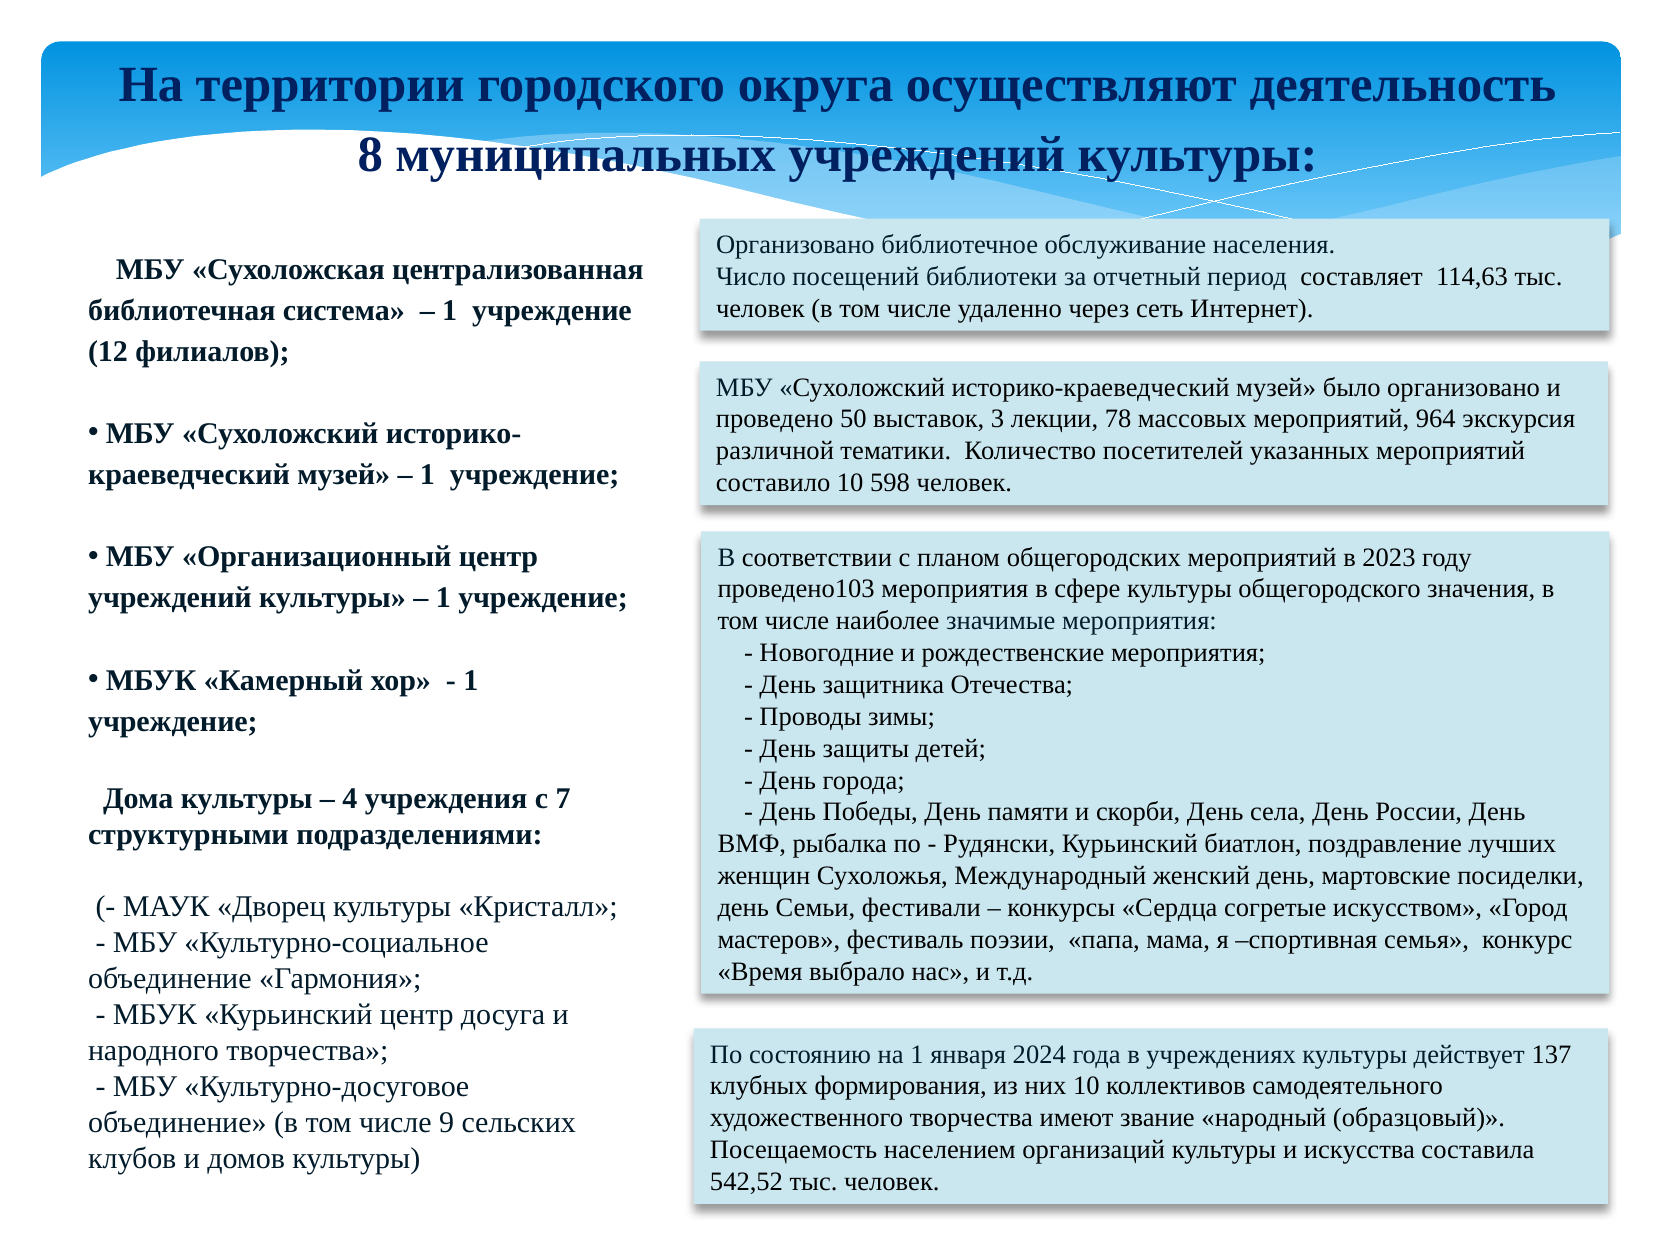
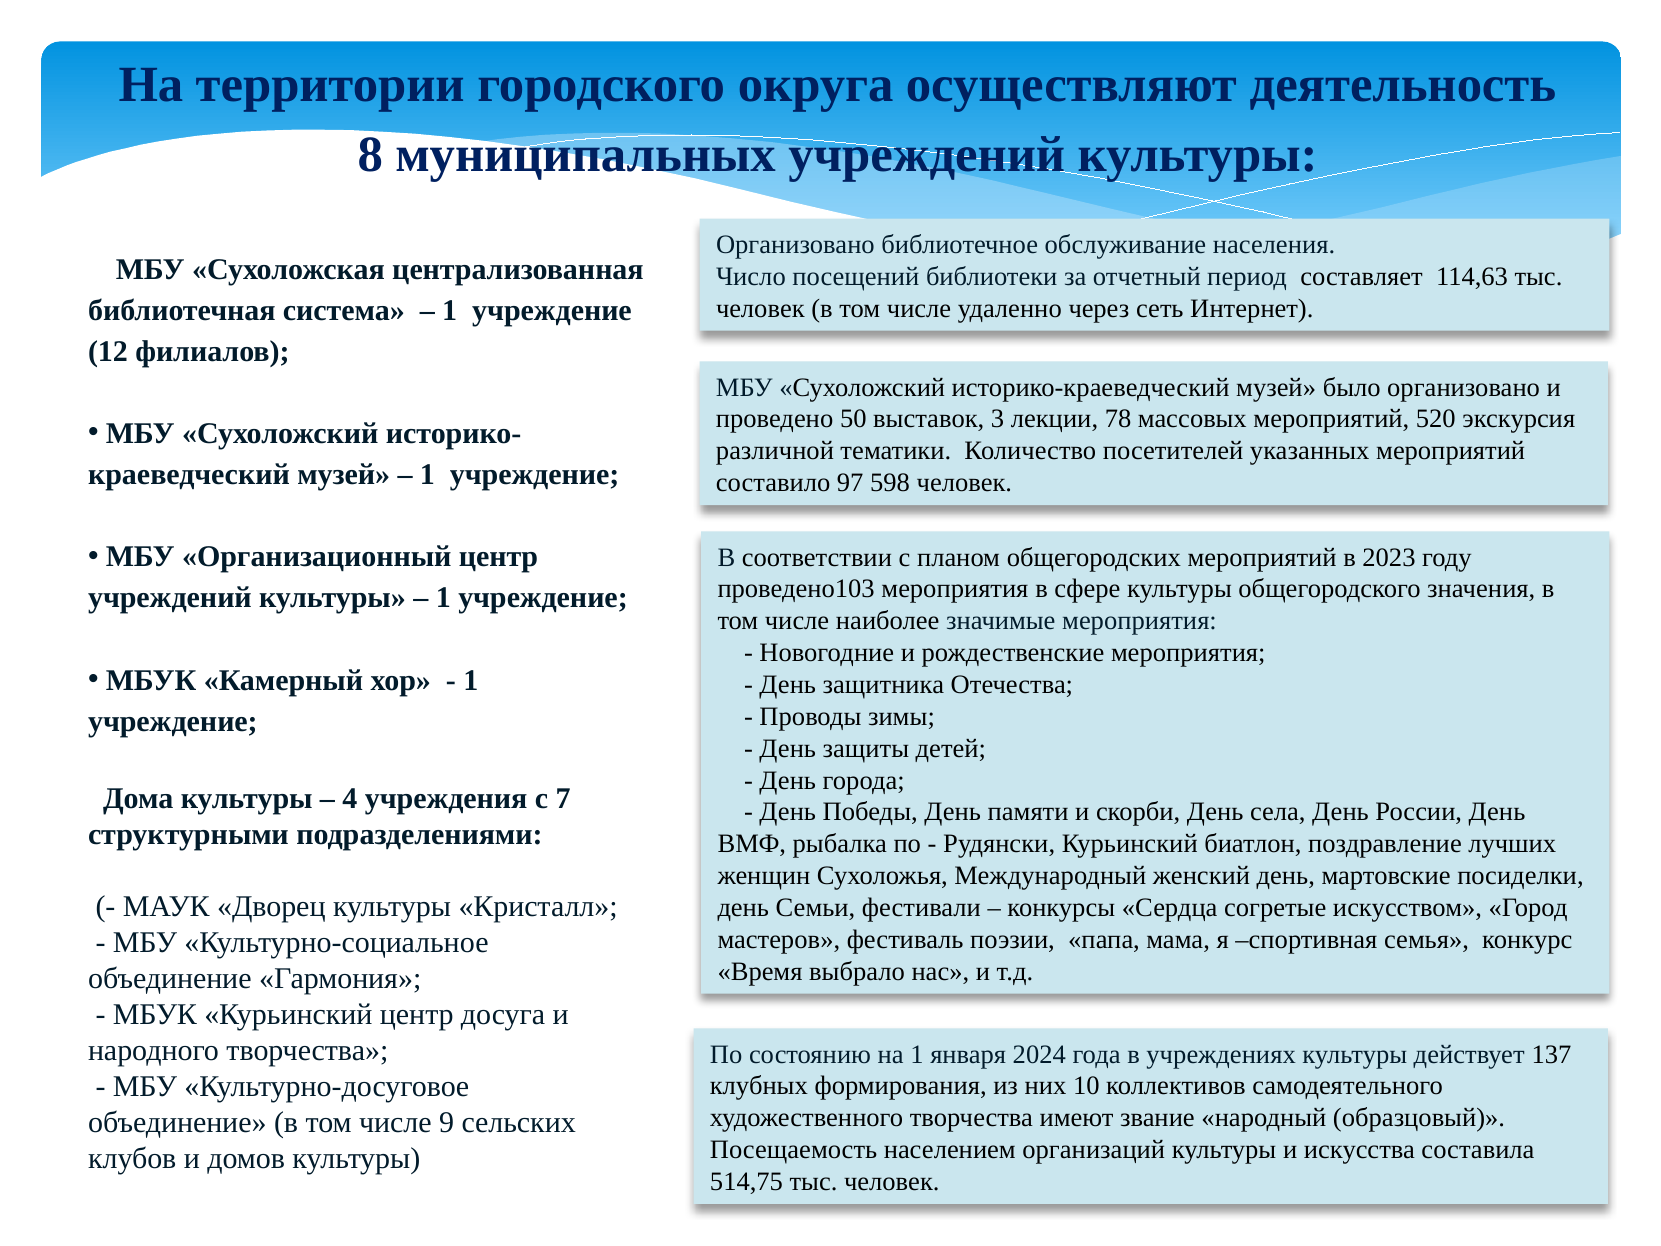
964: 964 -> 520 (1436, 419)
составило 10: 10 -> 97 (850, 483)
542,52: 542,52 -> 514,75 (746, 1181)
